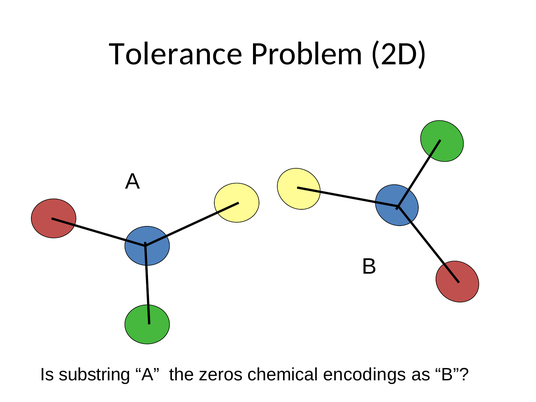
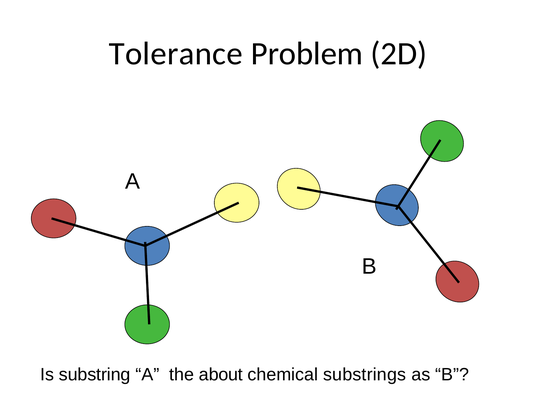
zeros: zeros -> about (221, 375)
encodings: encodings -> substrings (365, 375)
